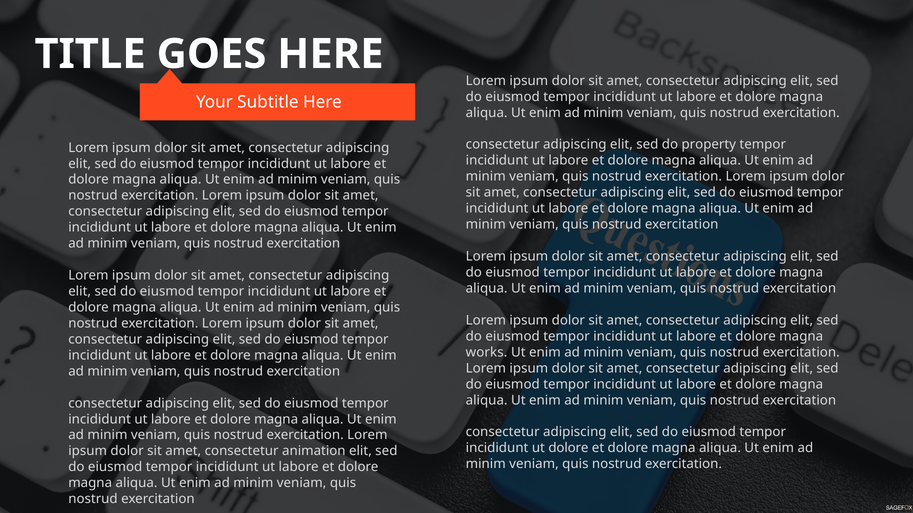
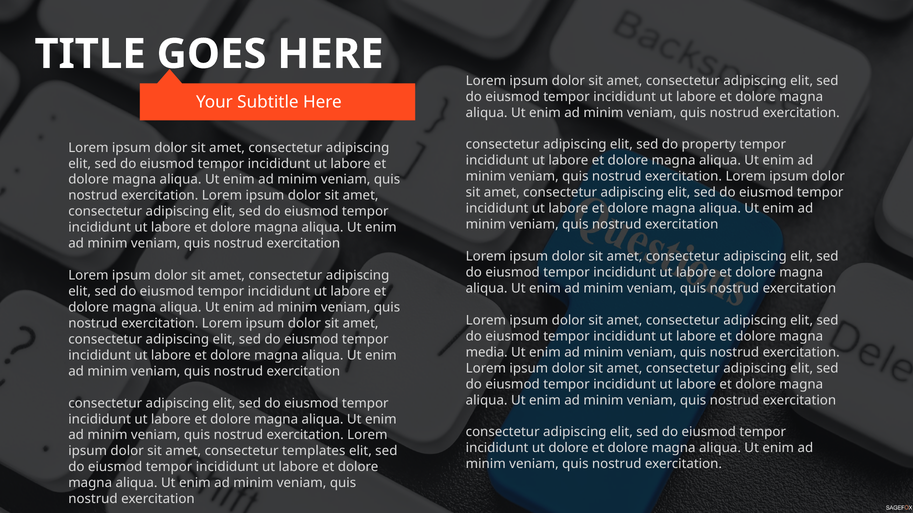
works: works -> media (487, 353)
animation: animation -> templates (314, 452)
